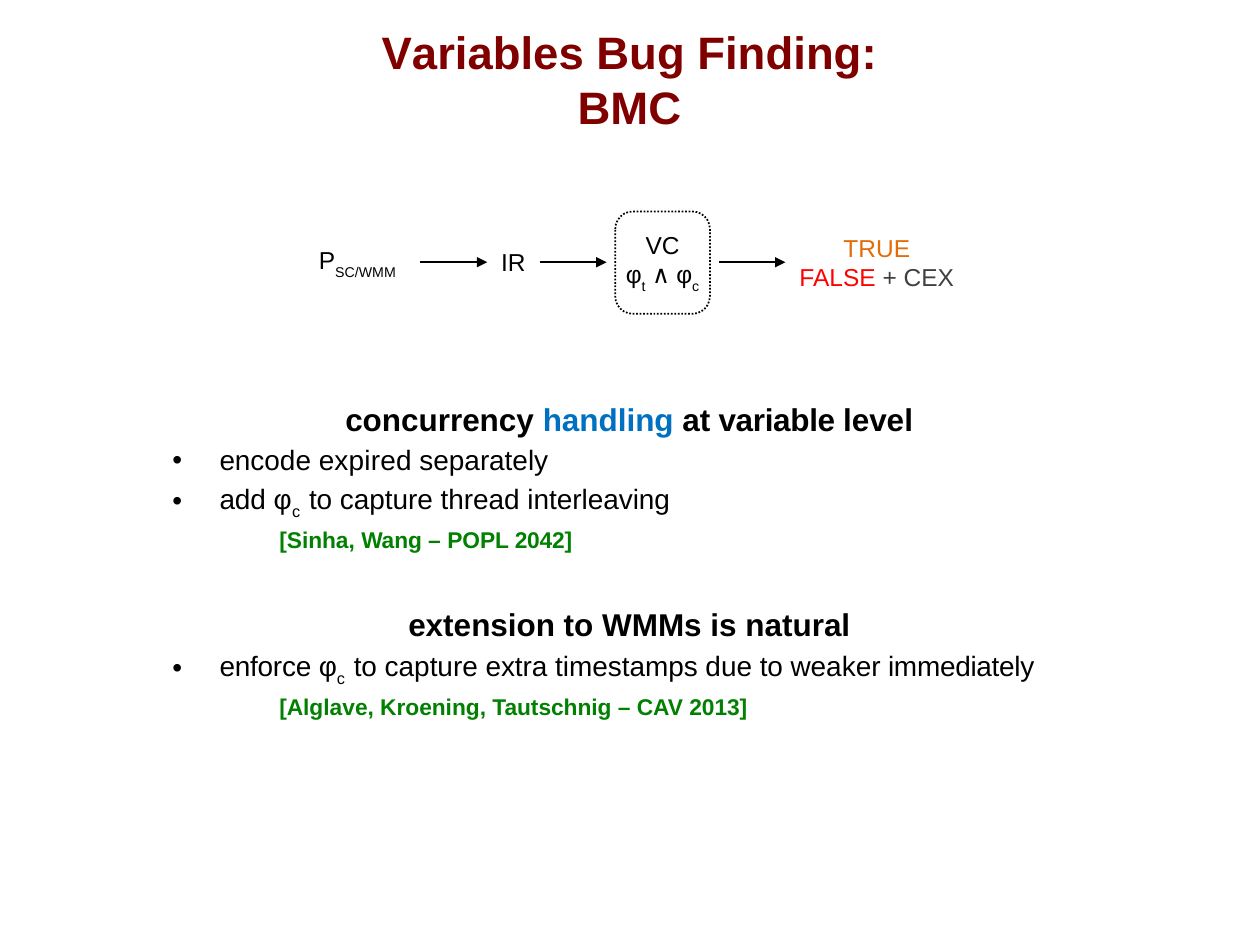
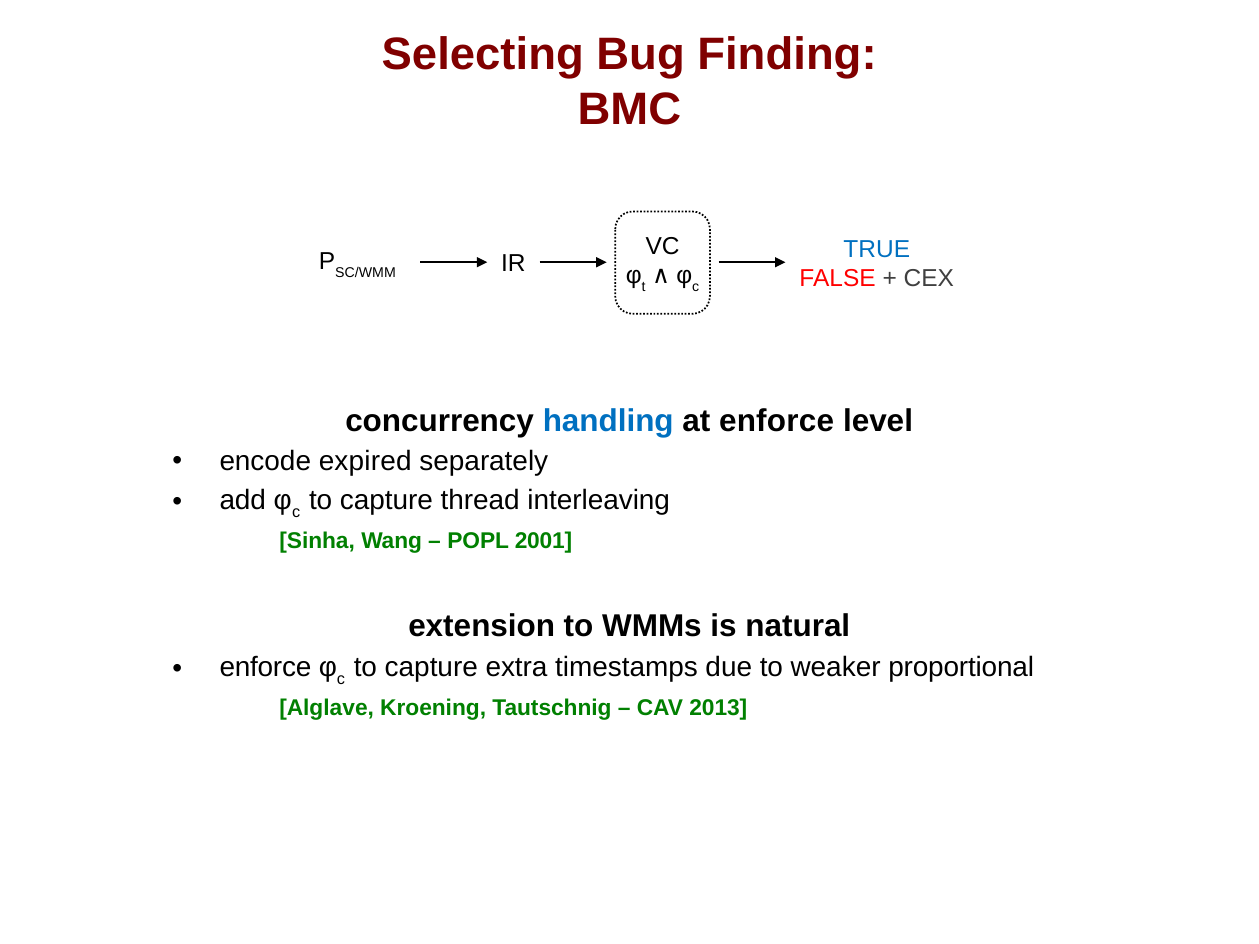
Variables: Variables -> Selecting (483, 55)
TRUE colour: orange -> blue (877, 249)
at variable: variable -> enforce (777, 421)
2042: 2042 -> 2001 (543, 542)
immediately: immediately -> proportional (961, 667)
